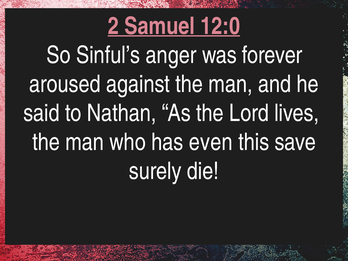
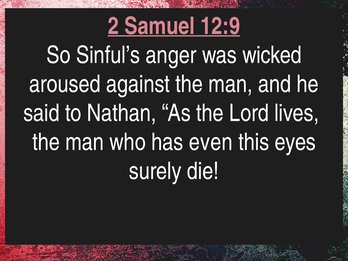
12:0: 12:0 -> 12:9 (220, 26)
forever: forever -> wicked (272, 55)
save: save -> eyes (295, 142)
